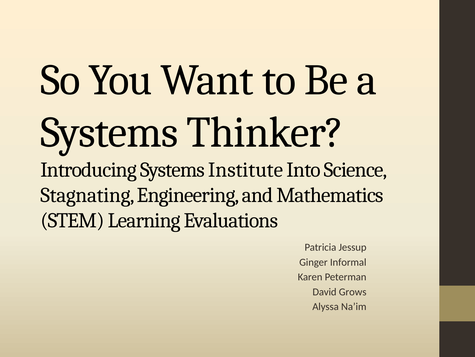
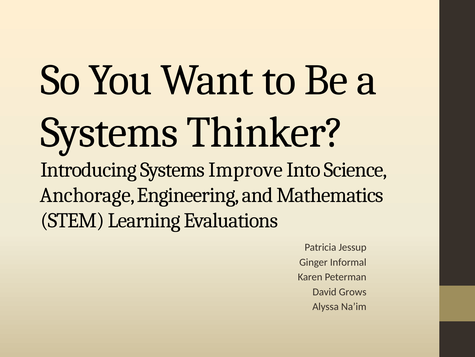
Institute: Institute -> Improve (246, 169)
Stagnating: Stagnating -> Anchorage (87, 195)
